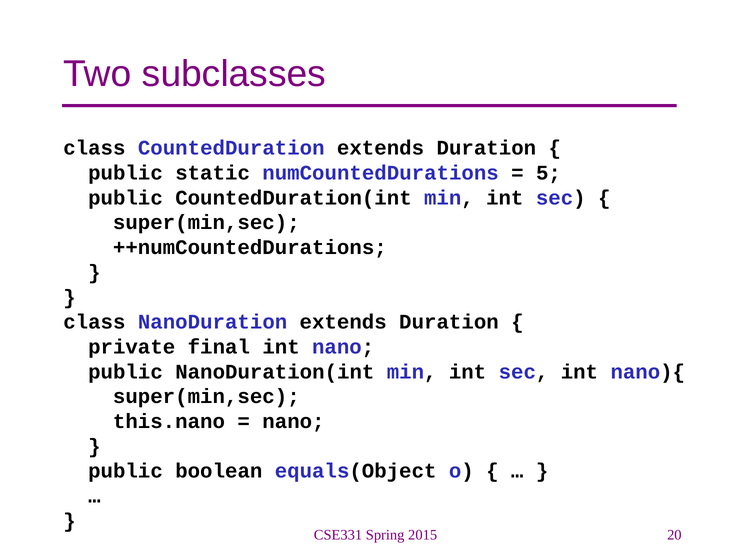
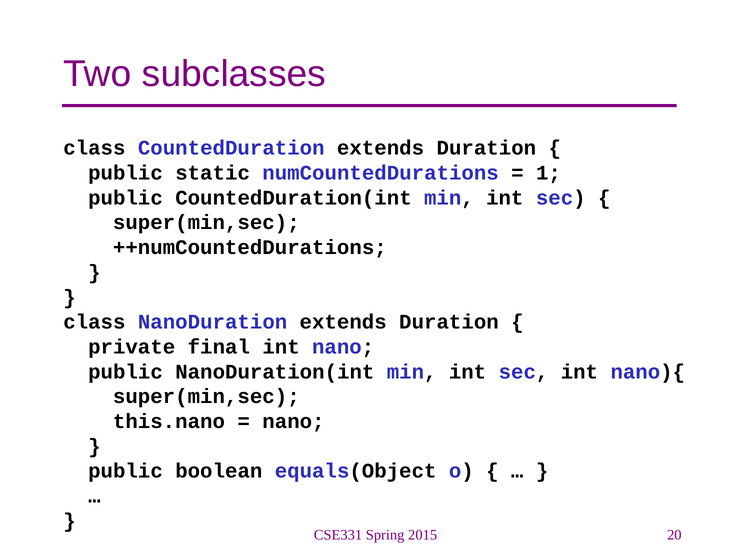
5: 5 -> 1 (548, 173)
